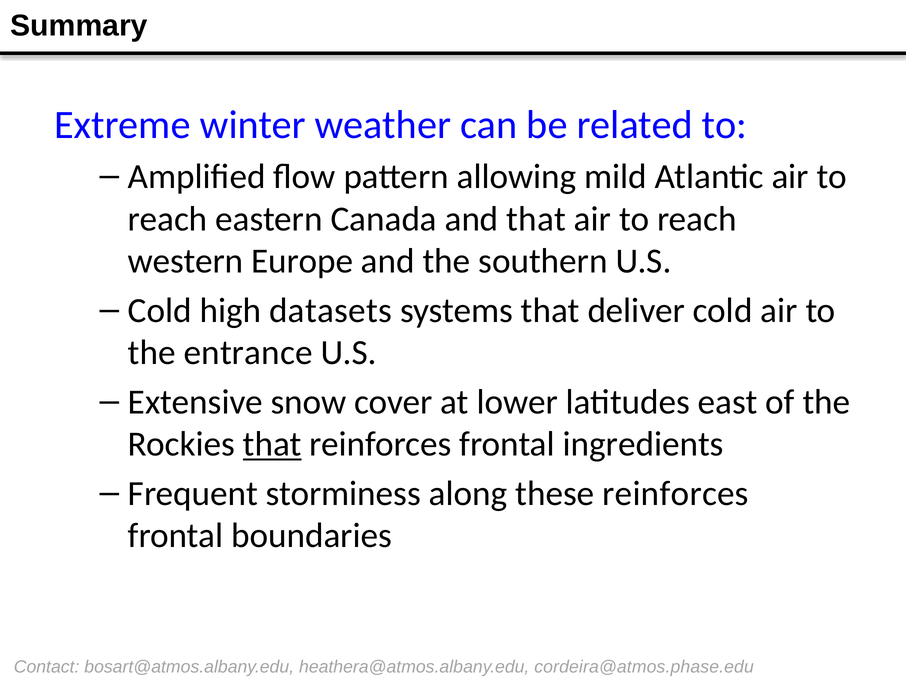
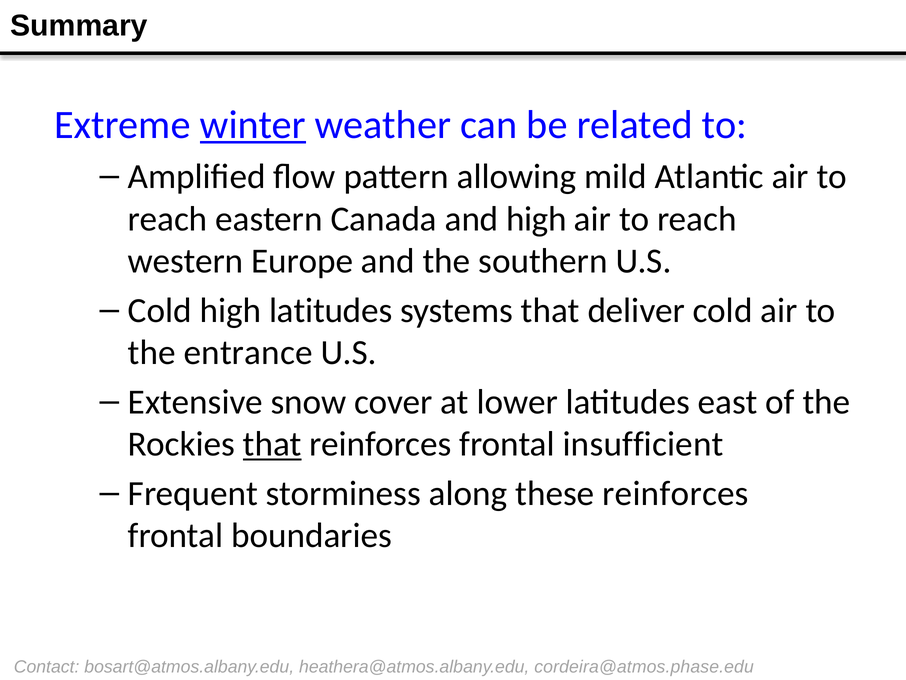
winter underline: none -> present (253, 125)
and that: that -> high (536, 219)
high datasets: datasets -> latitudes (331, 310)
ingredients: ingredients -> insufficient (643, 444)
